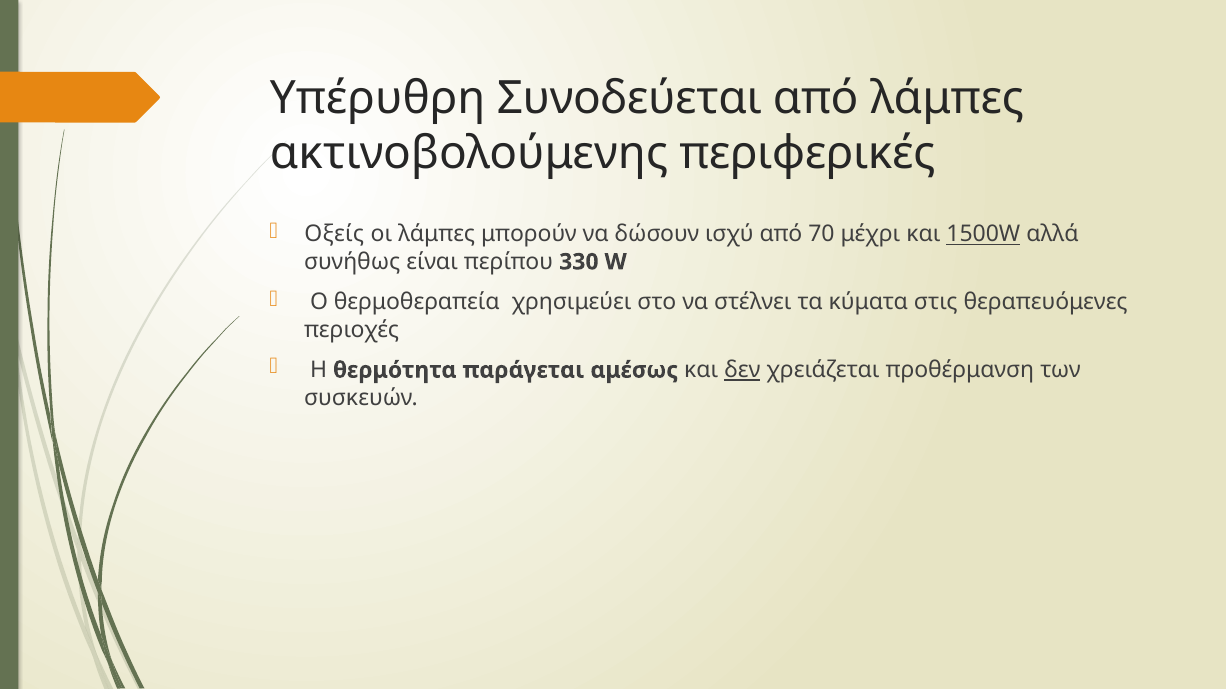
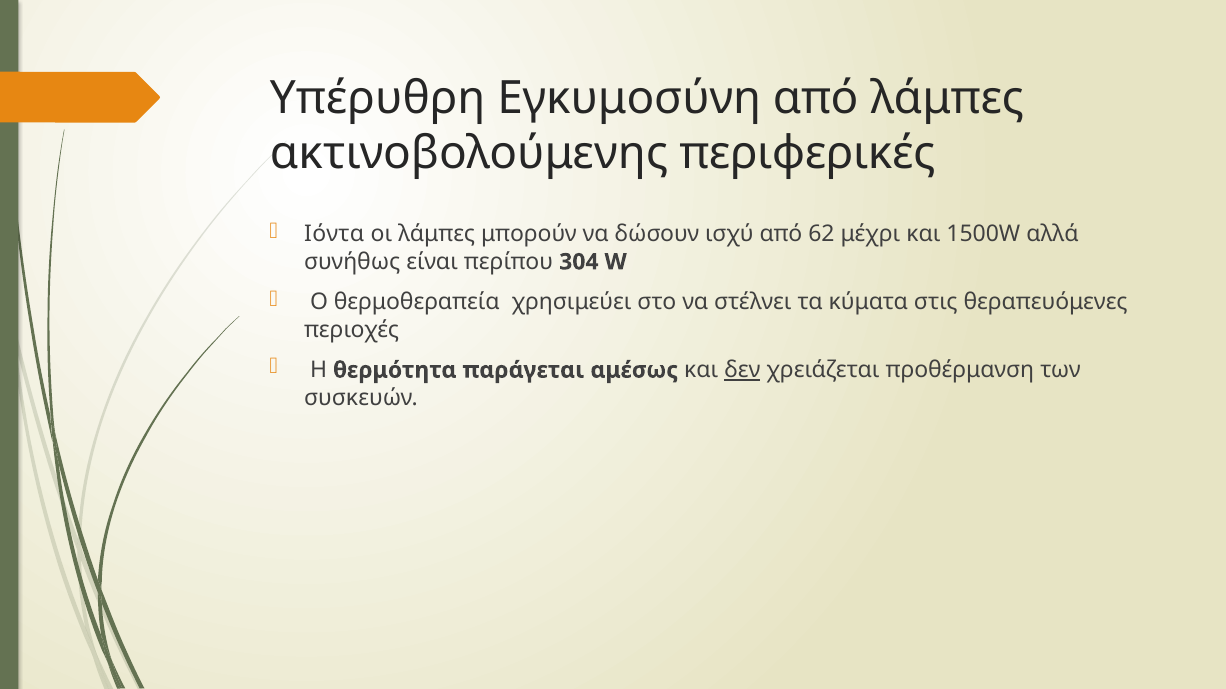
Συνοδεύεται: Συνοδεύεται -> Εγκυμοσύνη (629, 98)
Οξείς: Οξείς -> Ιόντα (334, 235)
70: 70 -> 62 (821, 235)
1500W underline: present -> none (983, 235)
330: 330 -> 304 (579, 262)
